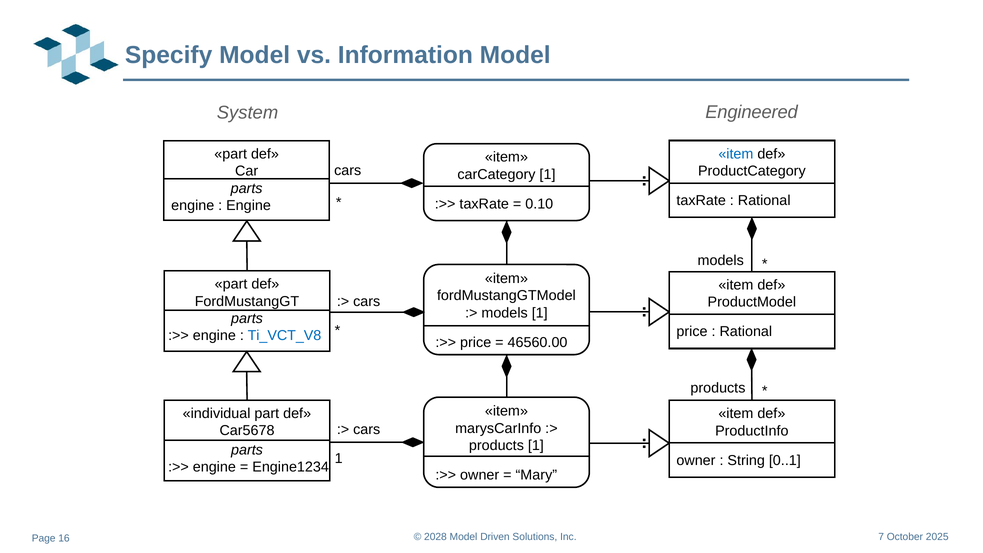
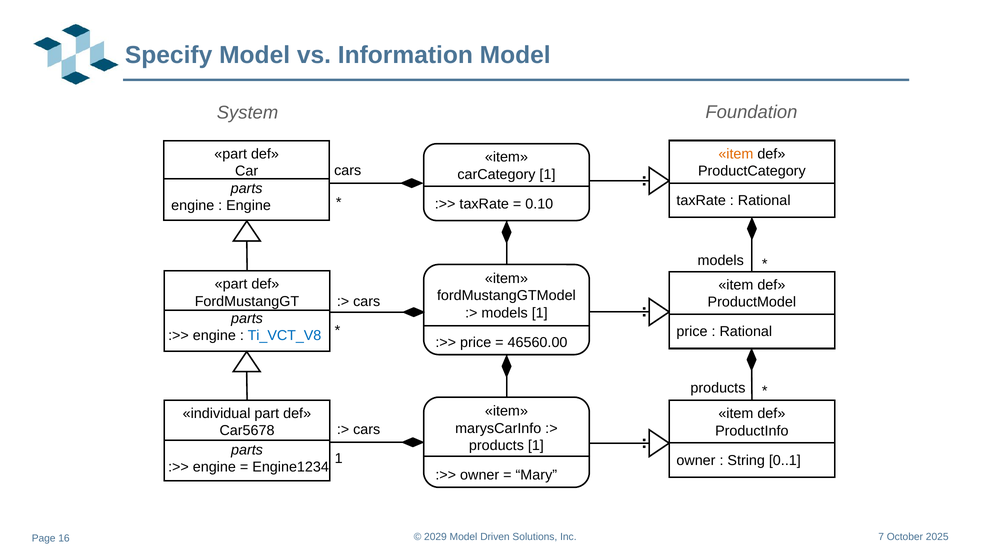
Engineered: Engineered -> Foundation (751, 112)
item colour: blue -> orange (736, 154)
2028: 2028 -> 2029 (435, 537)
